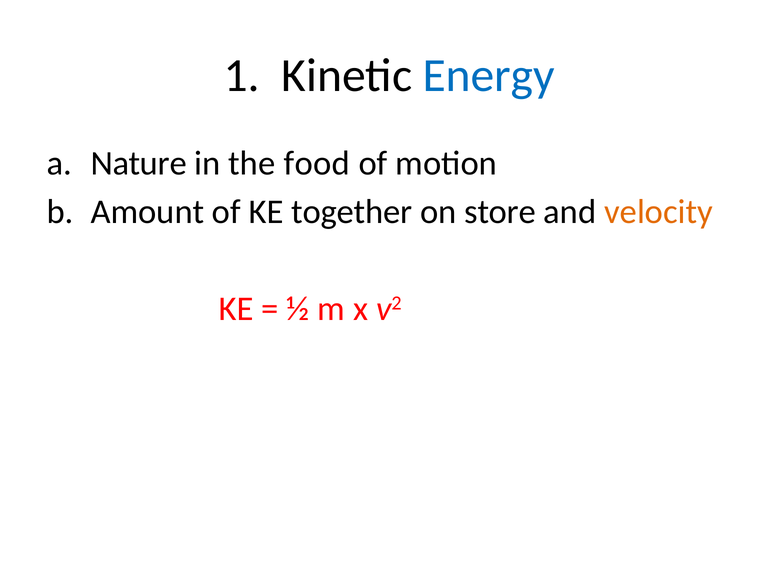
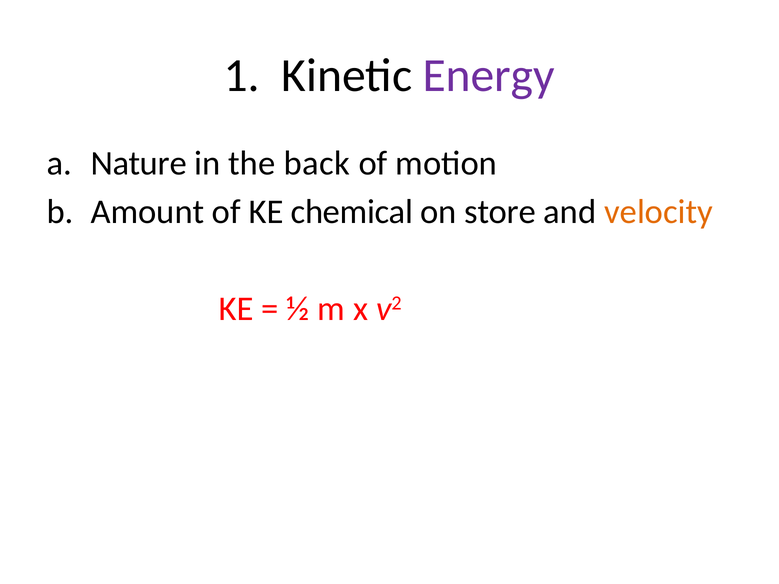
Energy colour: blue -> purple (489, 75)
food: food -> back (317, 163)
together: together -> chemical (352, 212)
